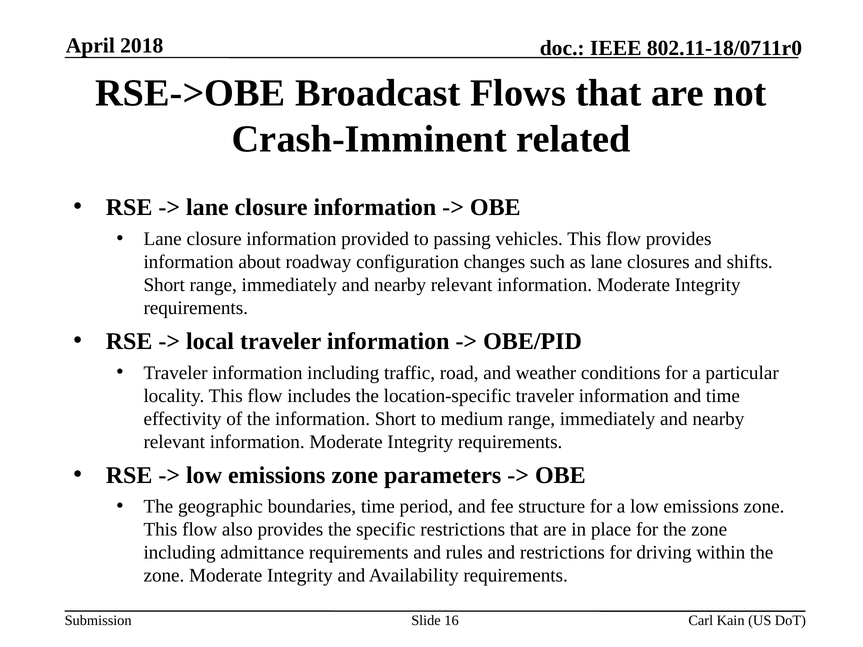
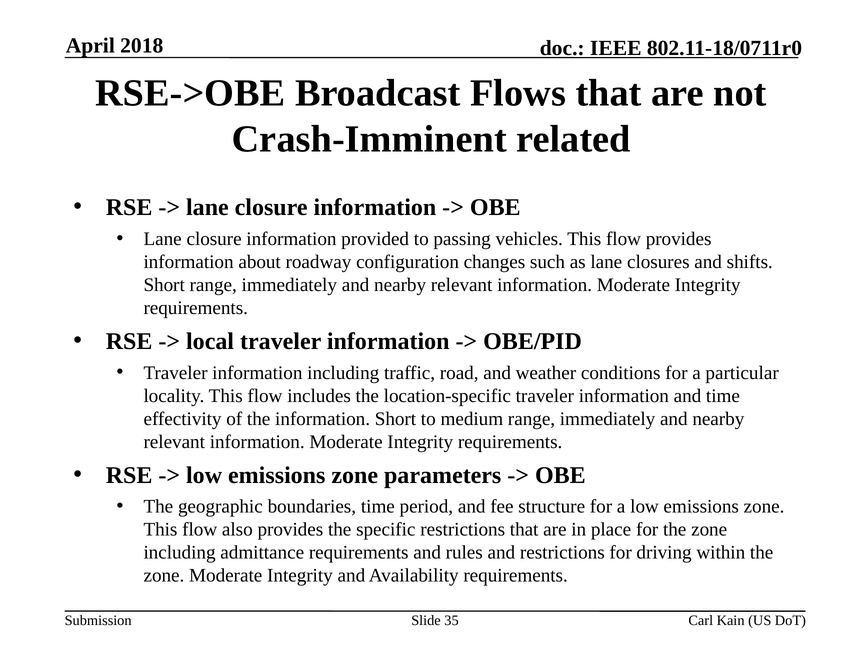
16: 16 -> 35 (452, 621)
